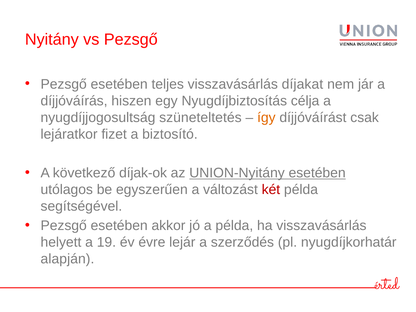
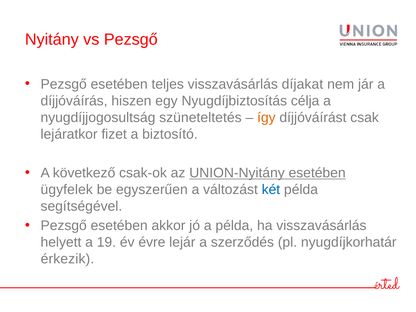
díjak-ok: díjak-ok -> csak-ok (143, 173)
utólagos: utólagos -> ügyfelek (67, 190)
két colour: red -> blue (271, 190)
alapján: alapján -> érkezik (67, 259)
